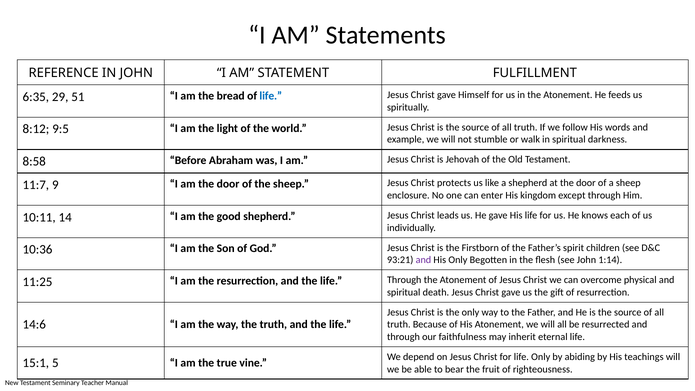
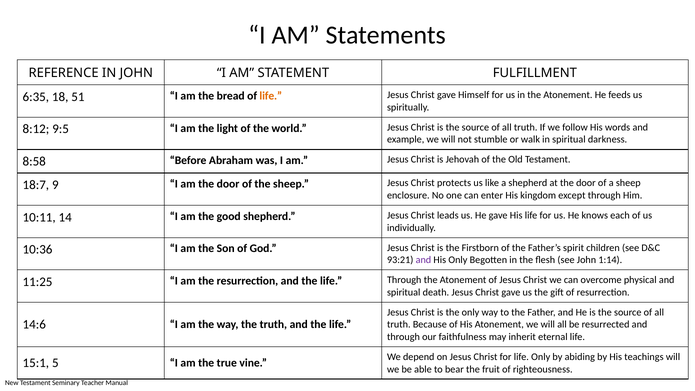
29: 29 -> 18 (60, 97)
life colour: blue -> orange (271, 96)
11:7: 11:7 -> 18:7 (36, 185)
